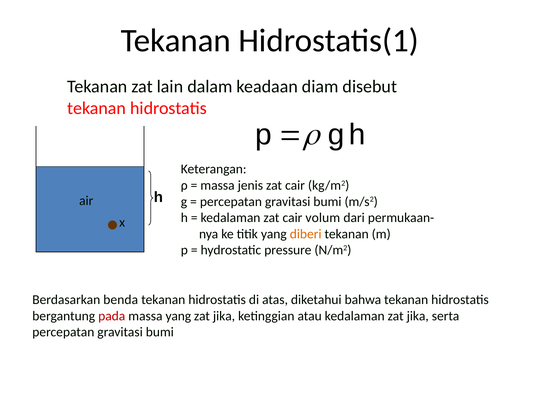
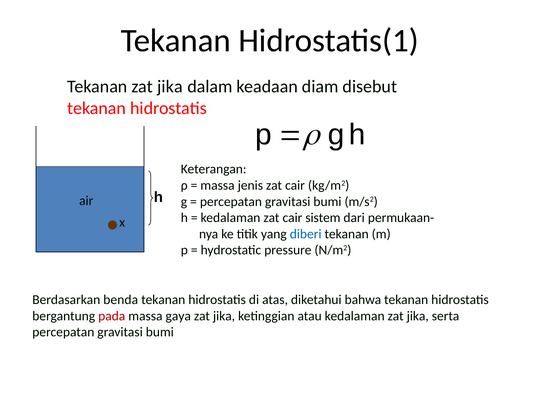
Tekanan zat lain: lain -> jika (170, 87)
volum: volum -> sistem (323, 218)
diberi colour: orange -> blue (306, 234)
massa yang: yang -> gaya (178, 316)
